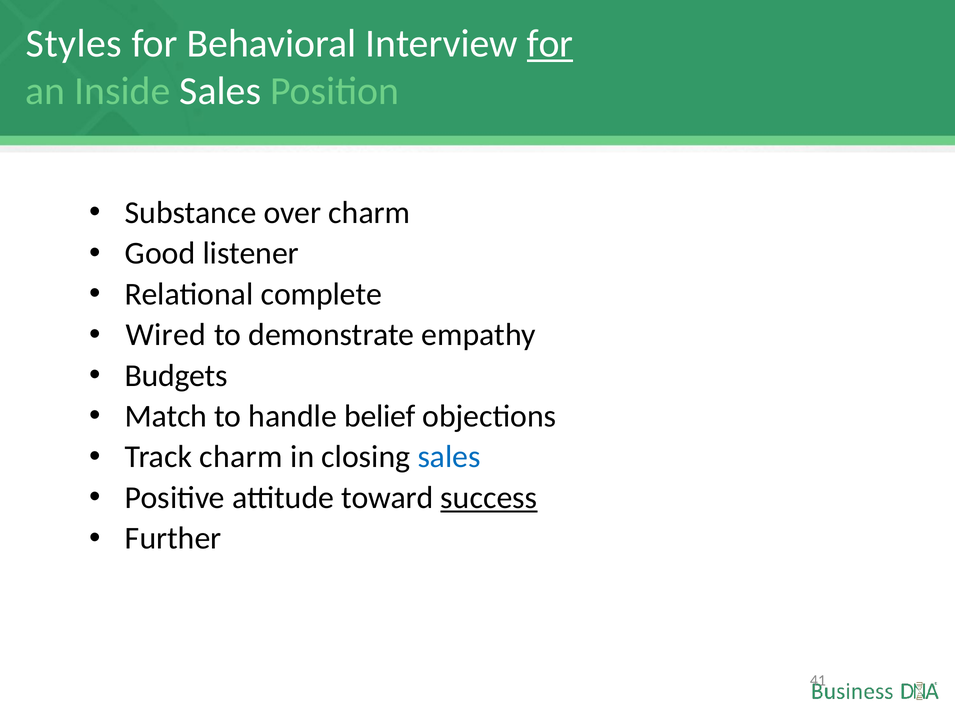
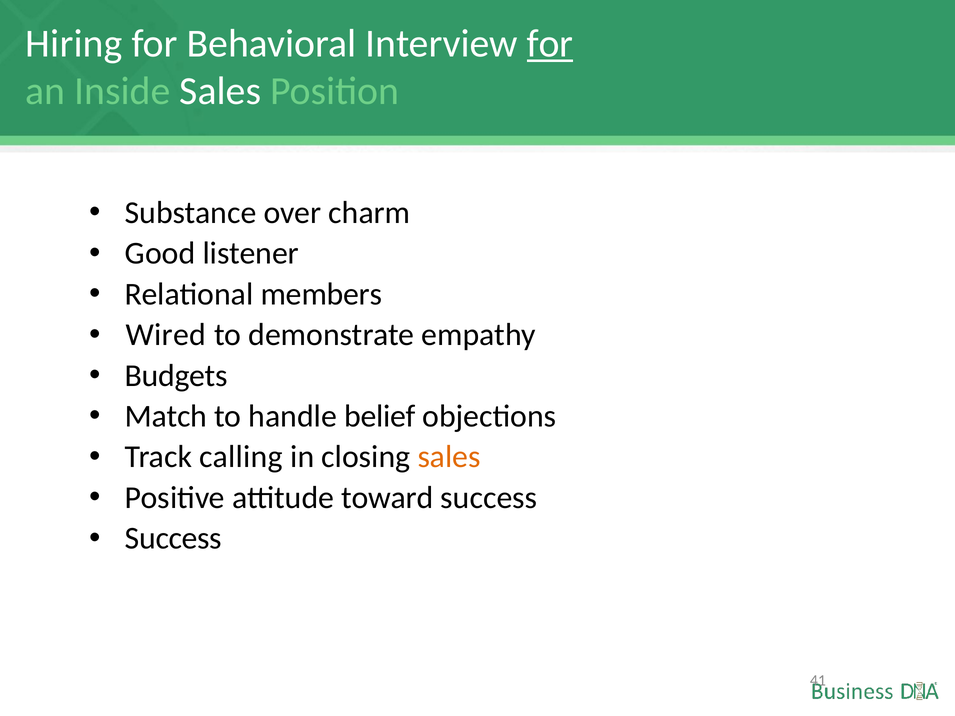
Styles: Styles -> Hiring (74, 44)
complete: complete -> members (321, 294)
Track charm: charm -> calling (241, 457)
sales colour: blue -> orange (449, 457)
success underline: present -> none (489, 498)
Further: Further -> Success (173, 539)
